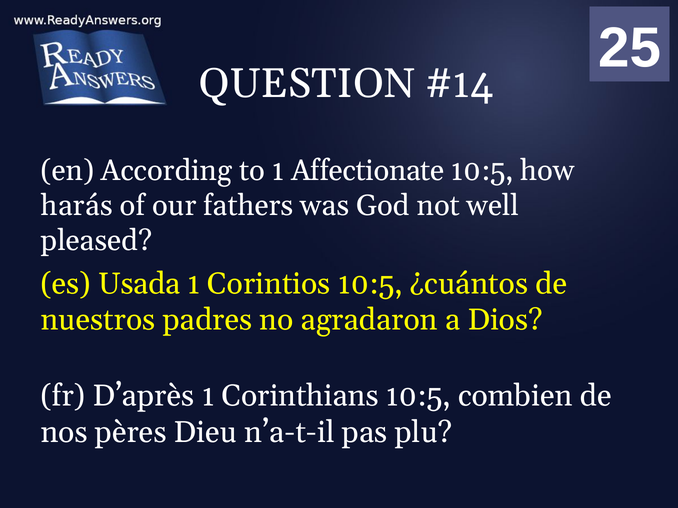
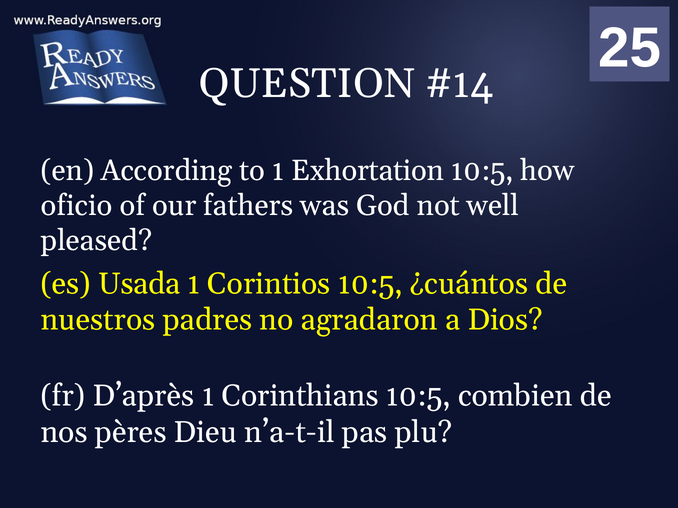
Affectionate: Affectionate -> Exhortation (368, 171)
harás: harás -> oficio (77, 206)
